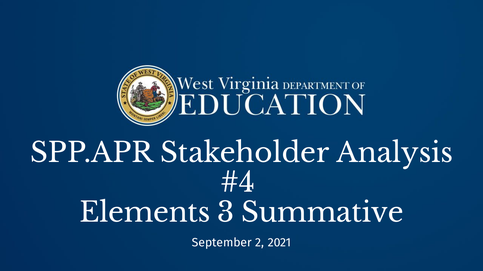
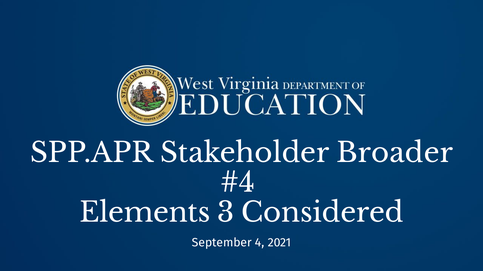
Analysis: Analysis -> Broader (395, 153)
Summative: Summative -> Considered (322, 213)
2: 2 -> 4 (260, 243)
